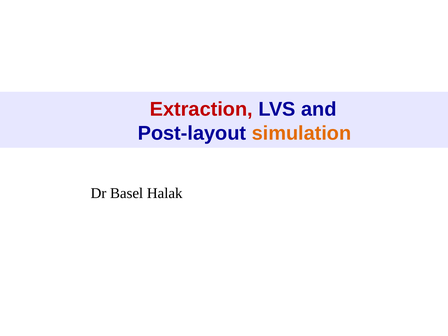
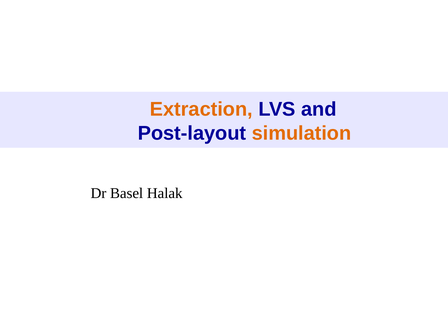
Extraction colour: red -> orange (201, 109)
